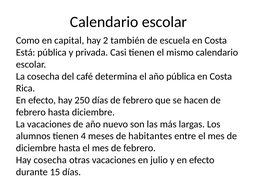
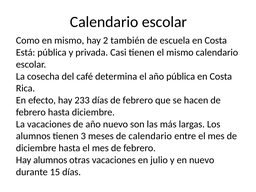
en capital: capital -> mismo (69, 40)
250: 250 -> 233 (82, 100)
4: 4 -> 3 (83, 136)
de habitantes: habitantes -> calendario (150, 136)
Hay cosecha: cosecha -> alumnos (50, 160)
y en efecto: efecto -> nuevo (202, 160)
